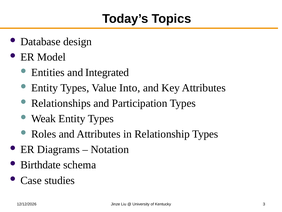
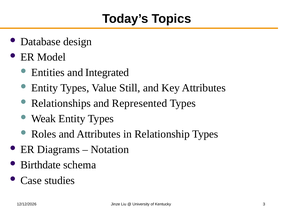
Into: Into -> Still (130, 88)
Participation: Participation -> Represented (140, 103)
